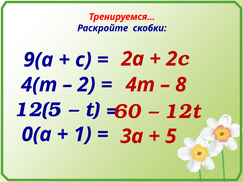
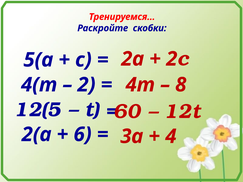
9(а: 9(а -> 5(а (38, 60)
0(а: 0(а -> 2(а (37, 135)
1: 1 -> 6 (83, 135)
5: 5 -> 4 (171, 137)
